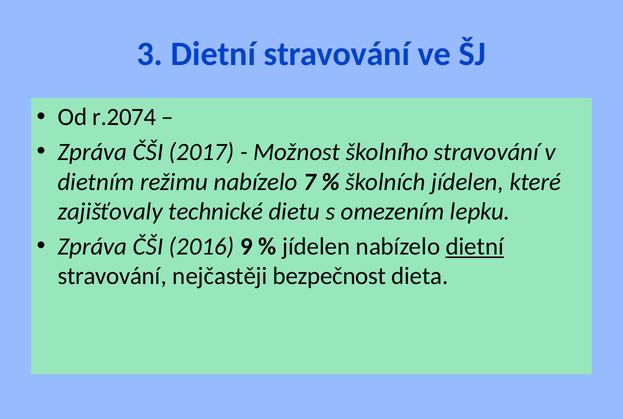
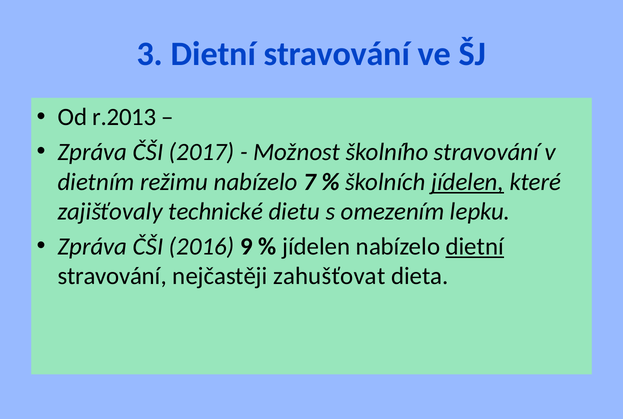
r.2074: r.2074 -> r.2013 (124, 117)
jídelen underline: none -> present (467, 182)
bezpečnost: bezpečnost -> zahušťovat (329, 276)
